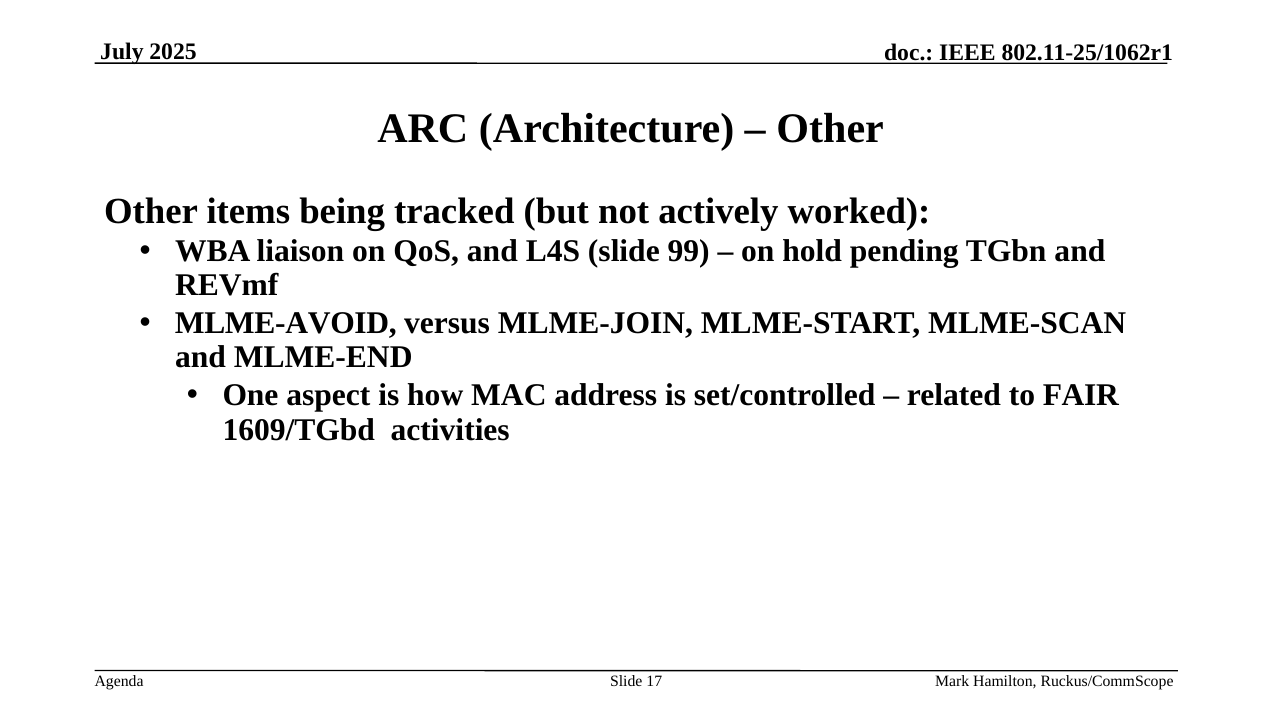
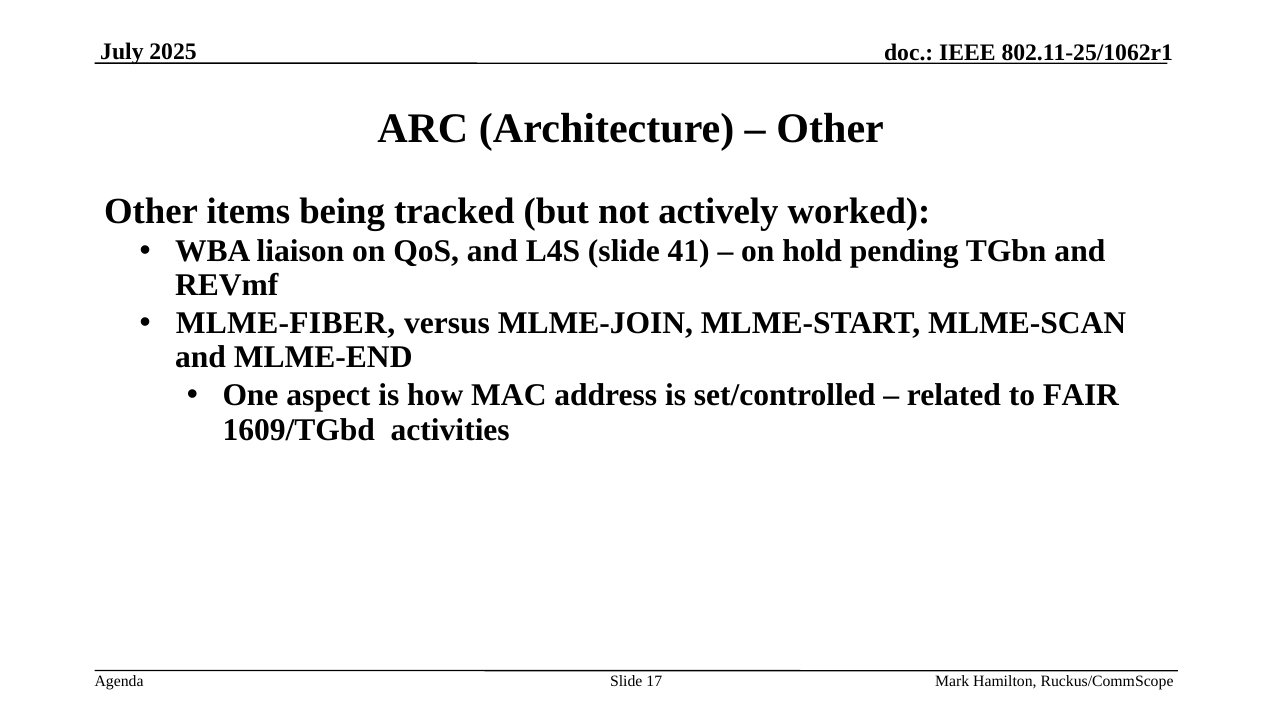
99: 99 -> 41 (689, 251)
MLME-AVOID: MLME-AVOID -> MLME-FIBER (285, 323)
